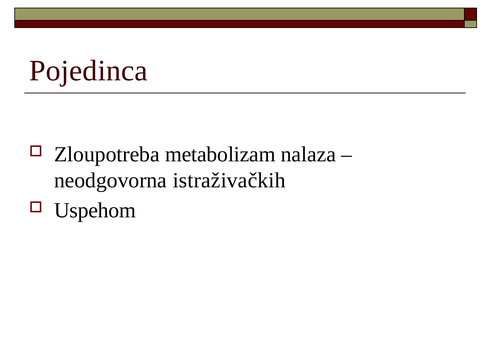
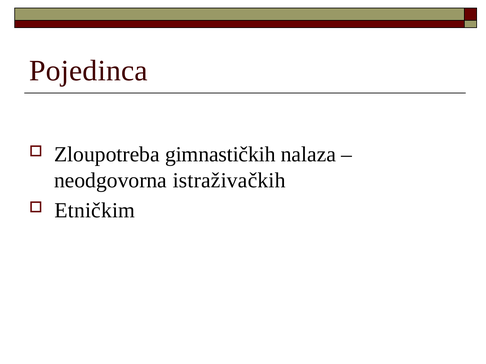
metabolizam: metabolizam -> gimnastičkih (220, 155)
Uspehom: Uspehom -> Etničkim (95, 211)
